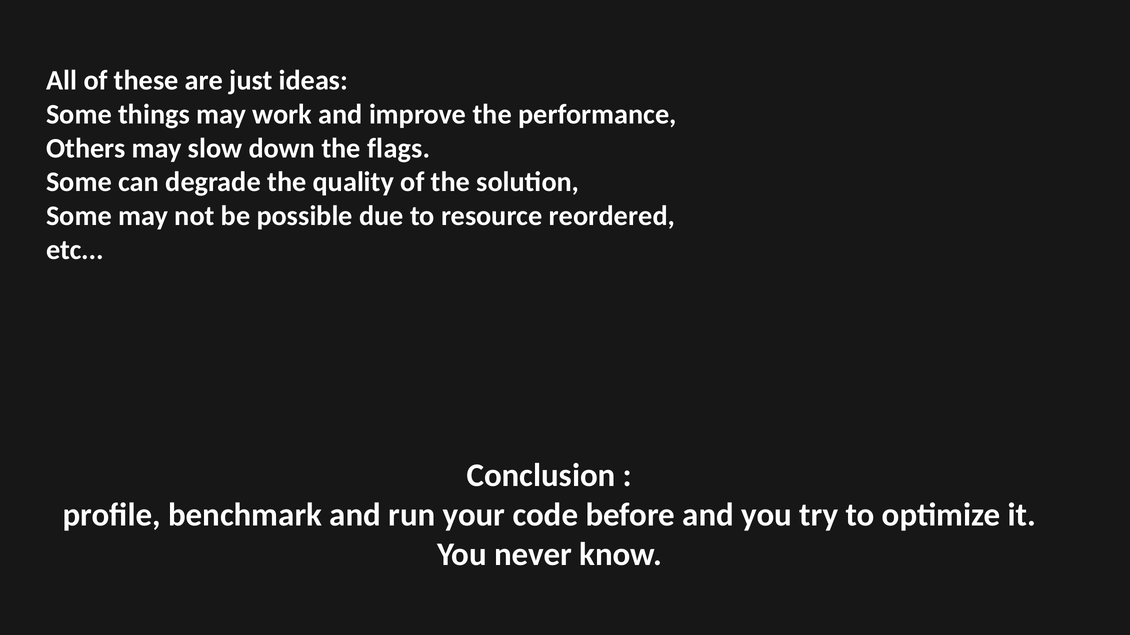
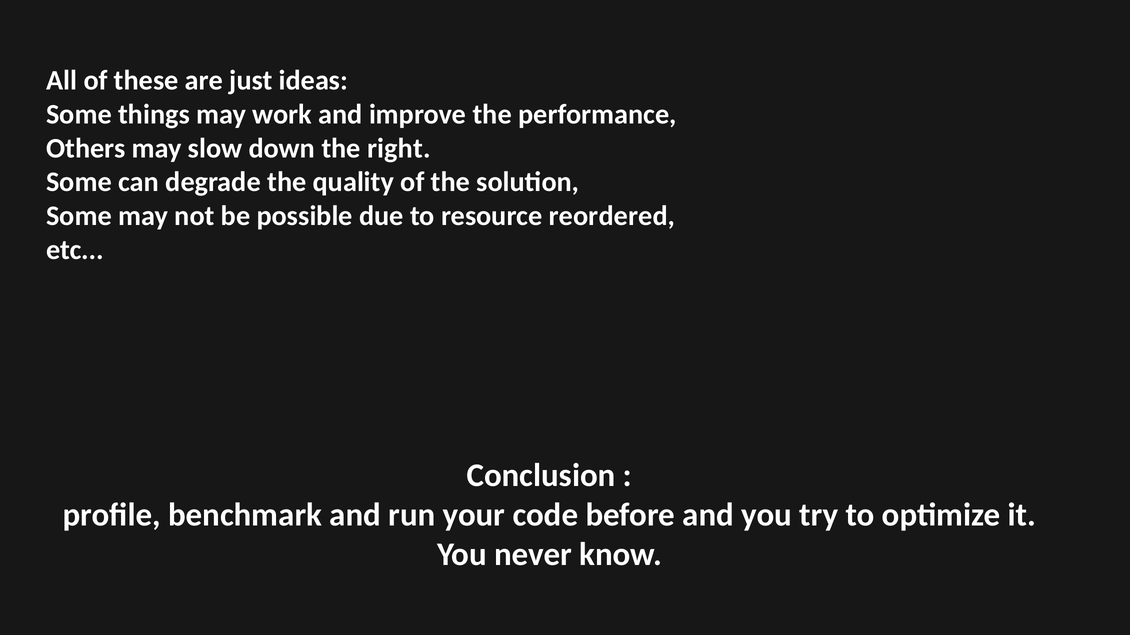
flags: flags -> right (399, 148)
